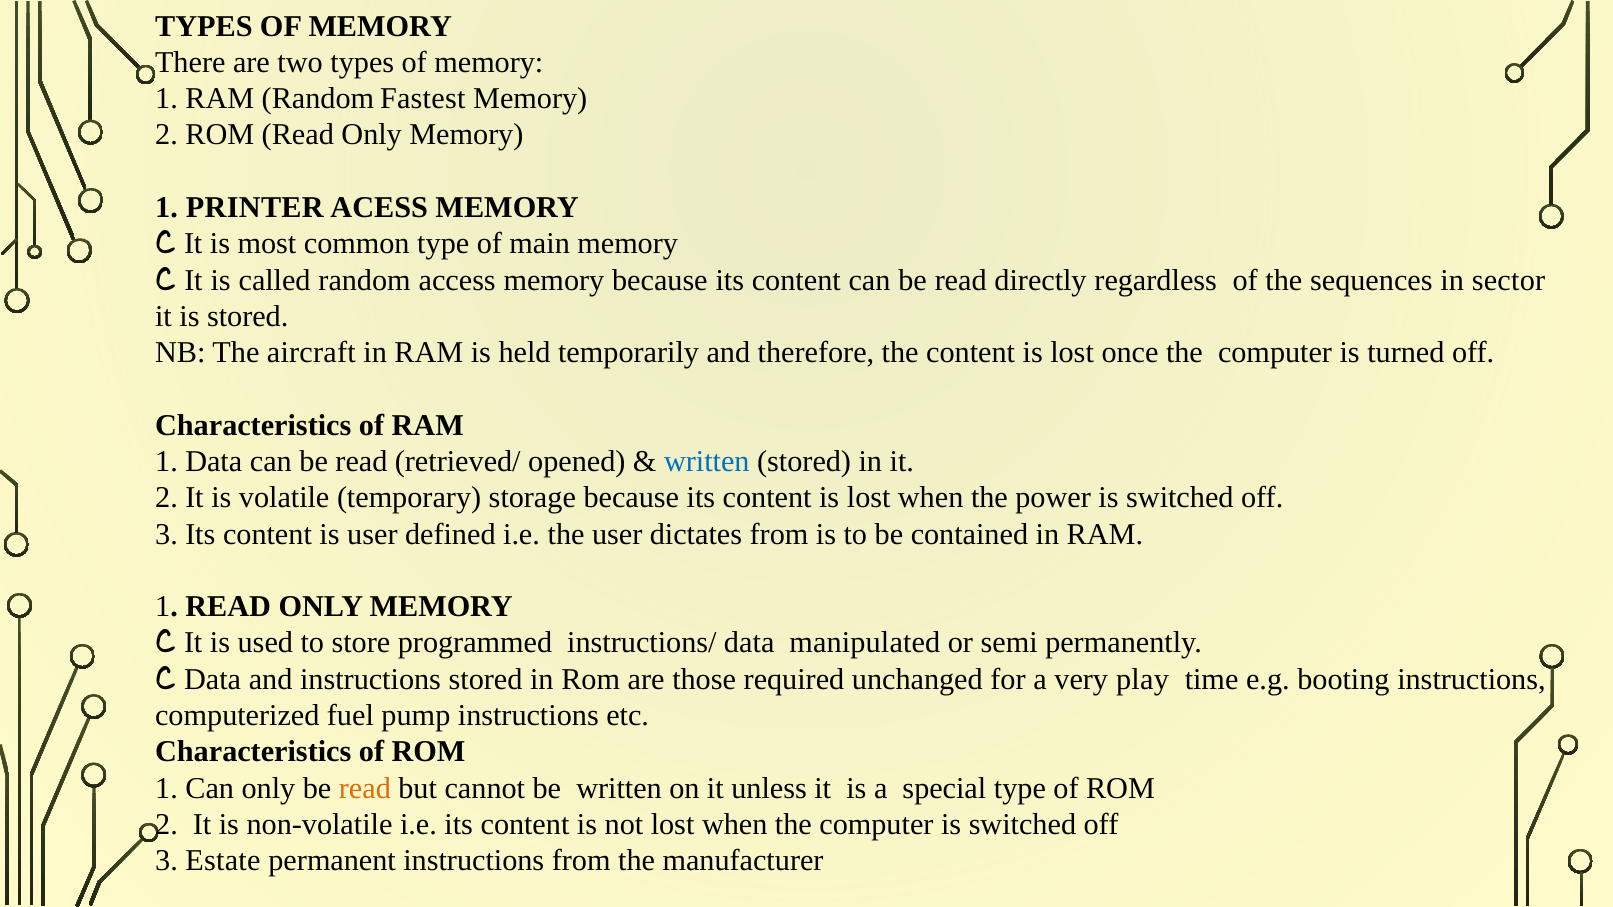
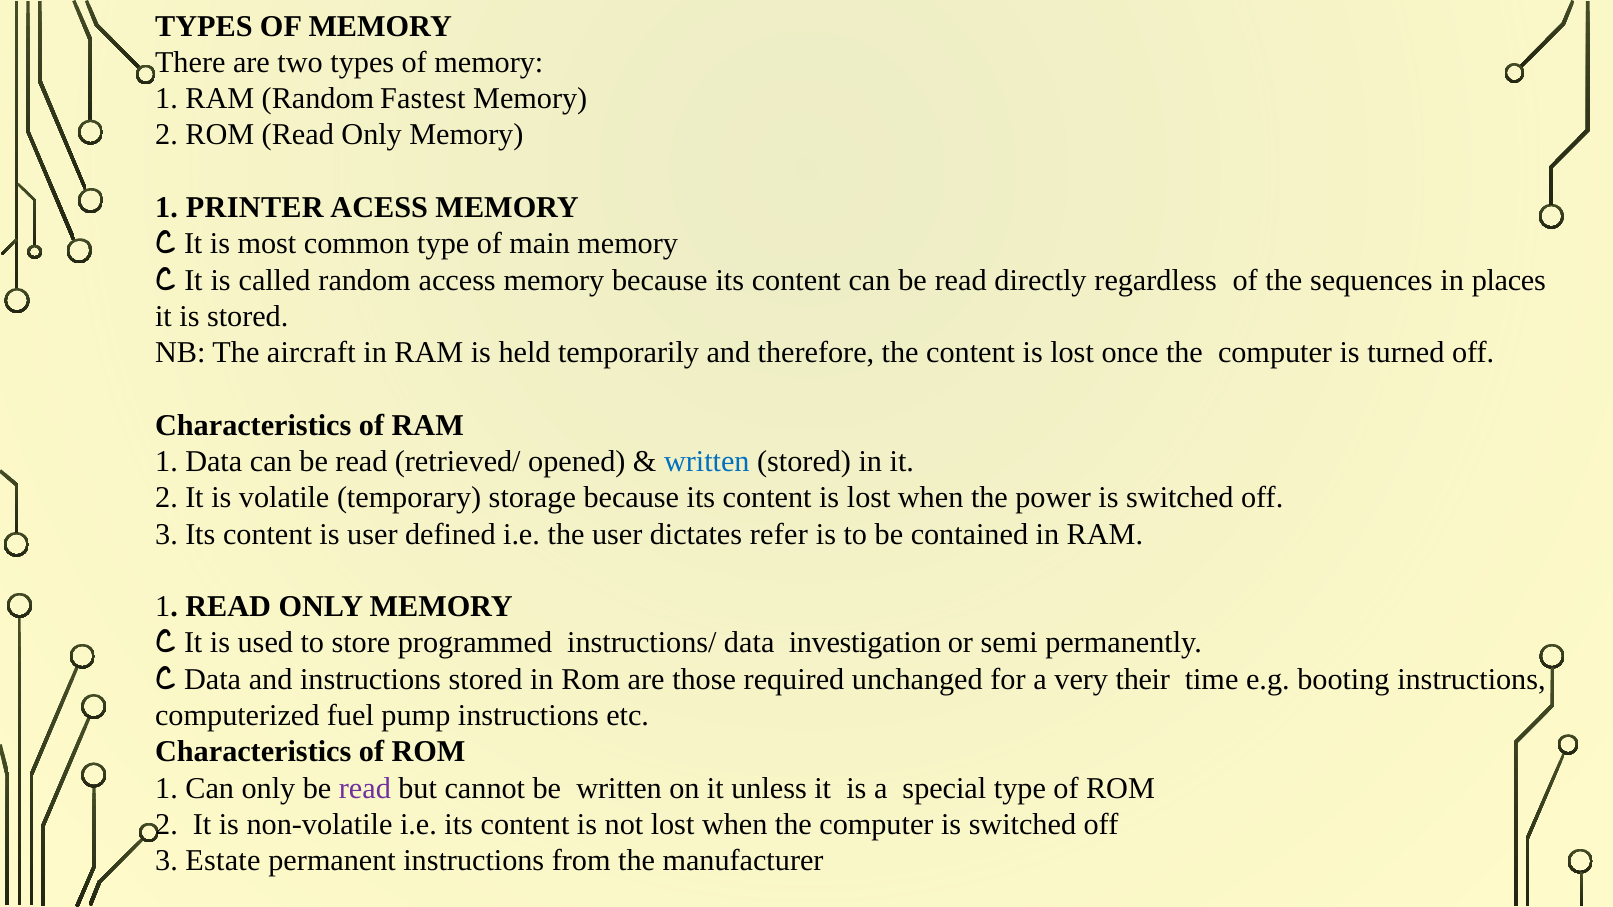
sector: sector -> places (1509, 280)
dictates from: from -> refer (779, 534)
manipulated: manipulated -> investigation (865, 643)
play: play -> their (1143, 679)
read colour: orange -> purple (365, 788)
